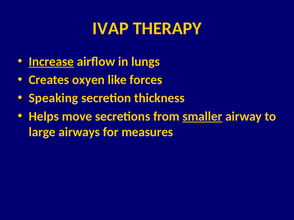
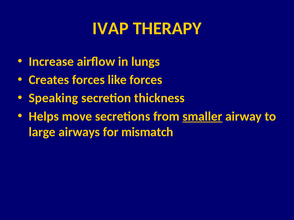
Increase underline: present -> none (51, 62)
Creates oxyen: oxyen -> forces (88, 80)
measures: measures -> mismatch (147, 132)
